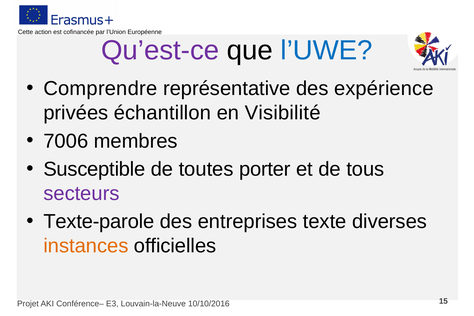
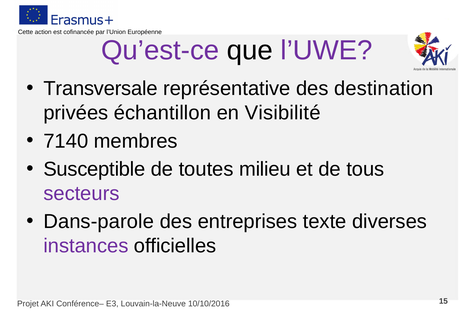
l’UWE colour: blue -> purple (327, 50)
Comprendre: Comprendre -> Transversale (101, 89)
expérience: expérience -> destination (384, 89)
7006: 7006 -> 7140 (66, 141)
porter: porter -> milieu (265, 169)
Texte-parole: Texte-parole -> Dans-parole (99, 222)
instances colour: orange -> purple (86, 246)
